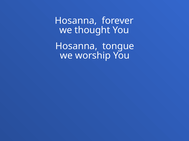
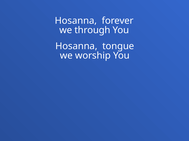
thought: thought -> through (92, 30)
